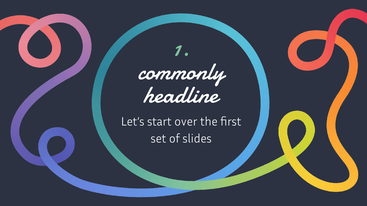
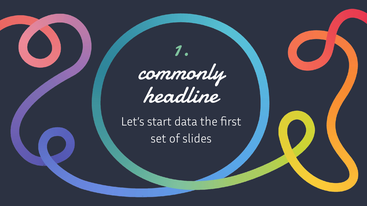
over: over -> data (186, 122)
